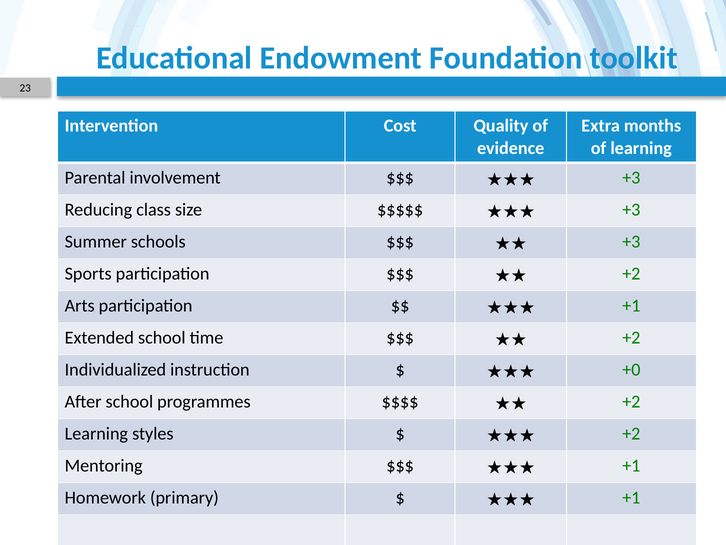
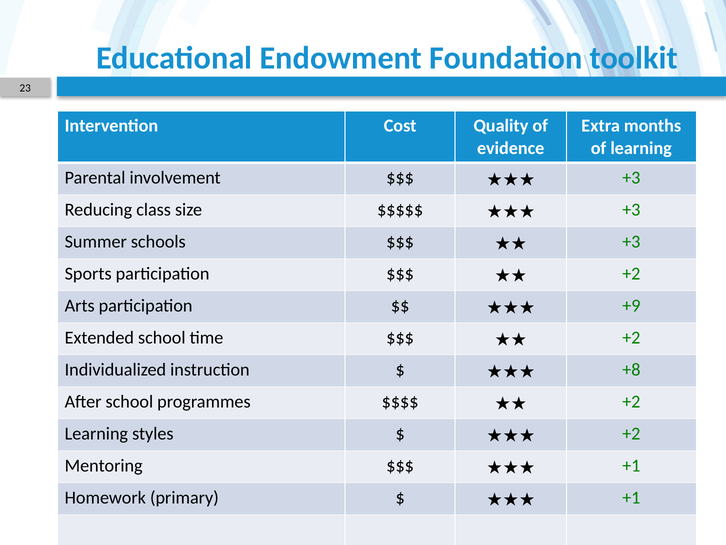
+1: +1 -> +9 (631, 305)
+0: +0 -> +8 (631, 369)
